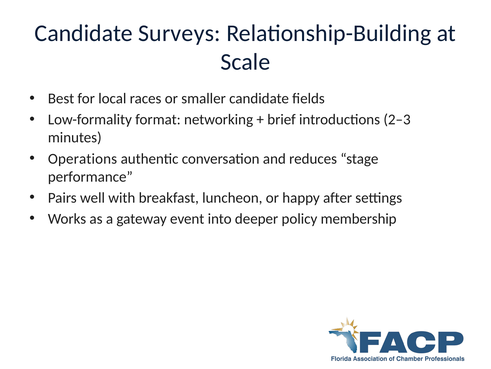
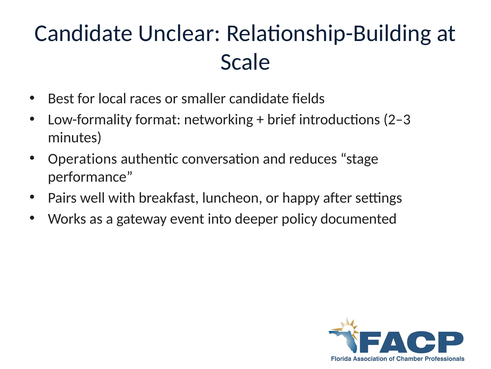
Surveys: Surveys -> Unclear (179, 33)
membership: membership -> documented (359, 218)
